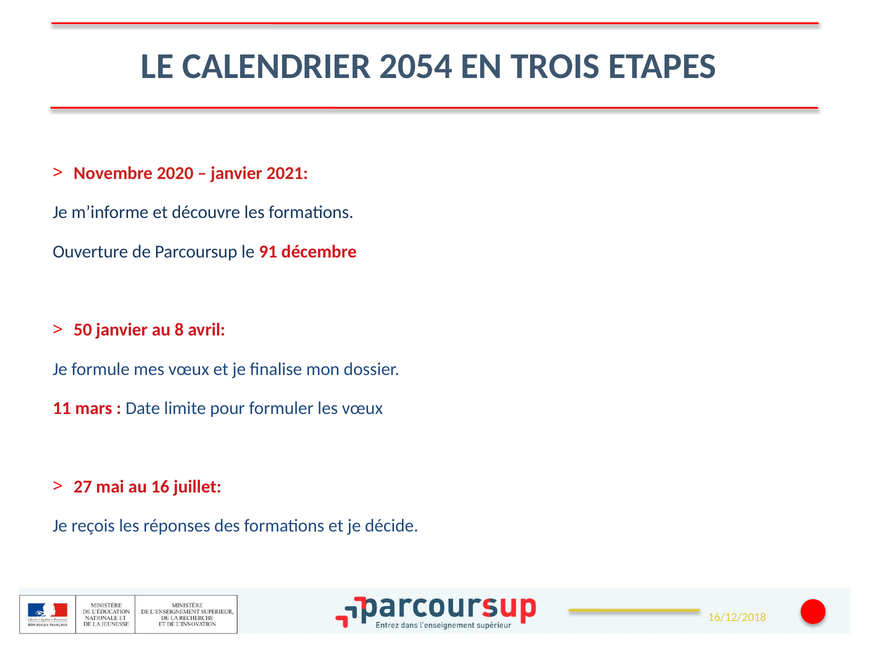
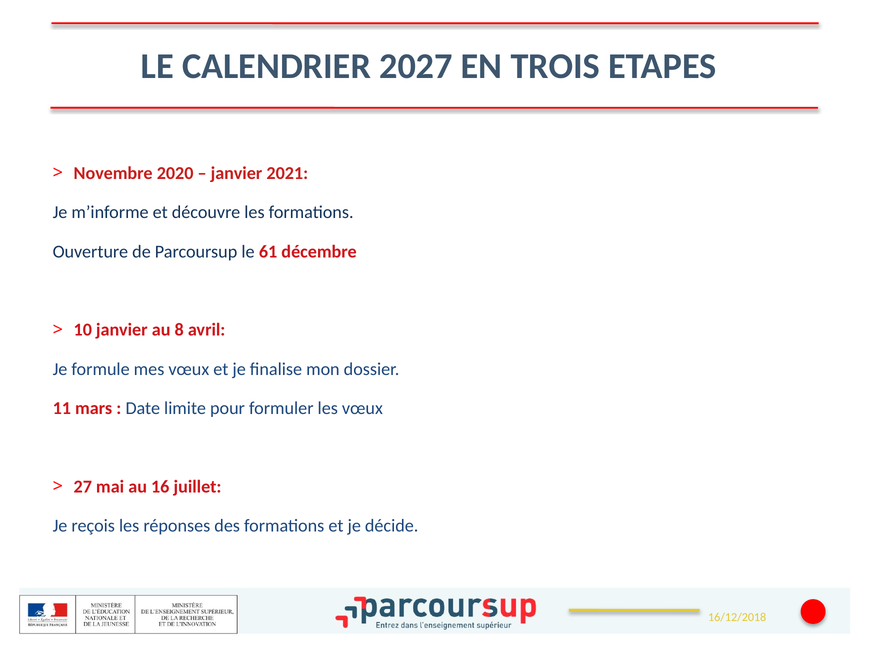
2054: 2054 -> 2027 (416, 66)
91: 91 -> 61 (268, 252)
50: 50 -> 10 (83, 330)
